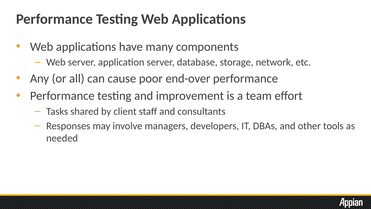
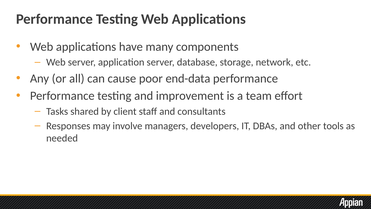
end-over: end-over -> end-data (188, 78)
